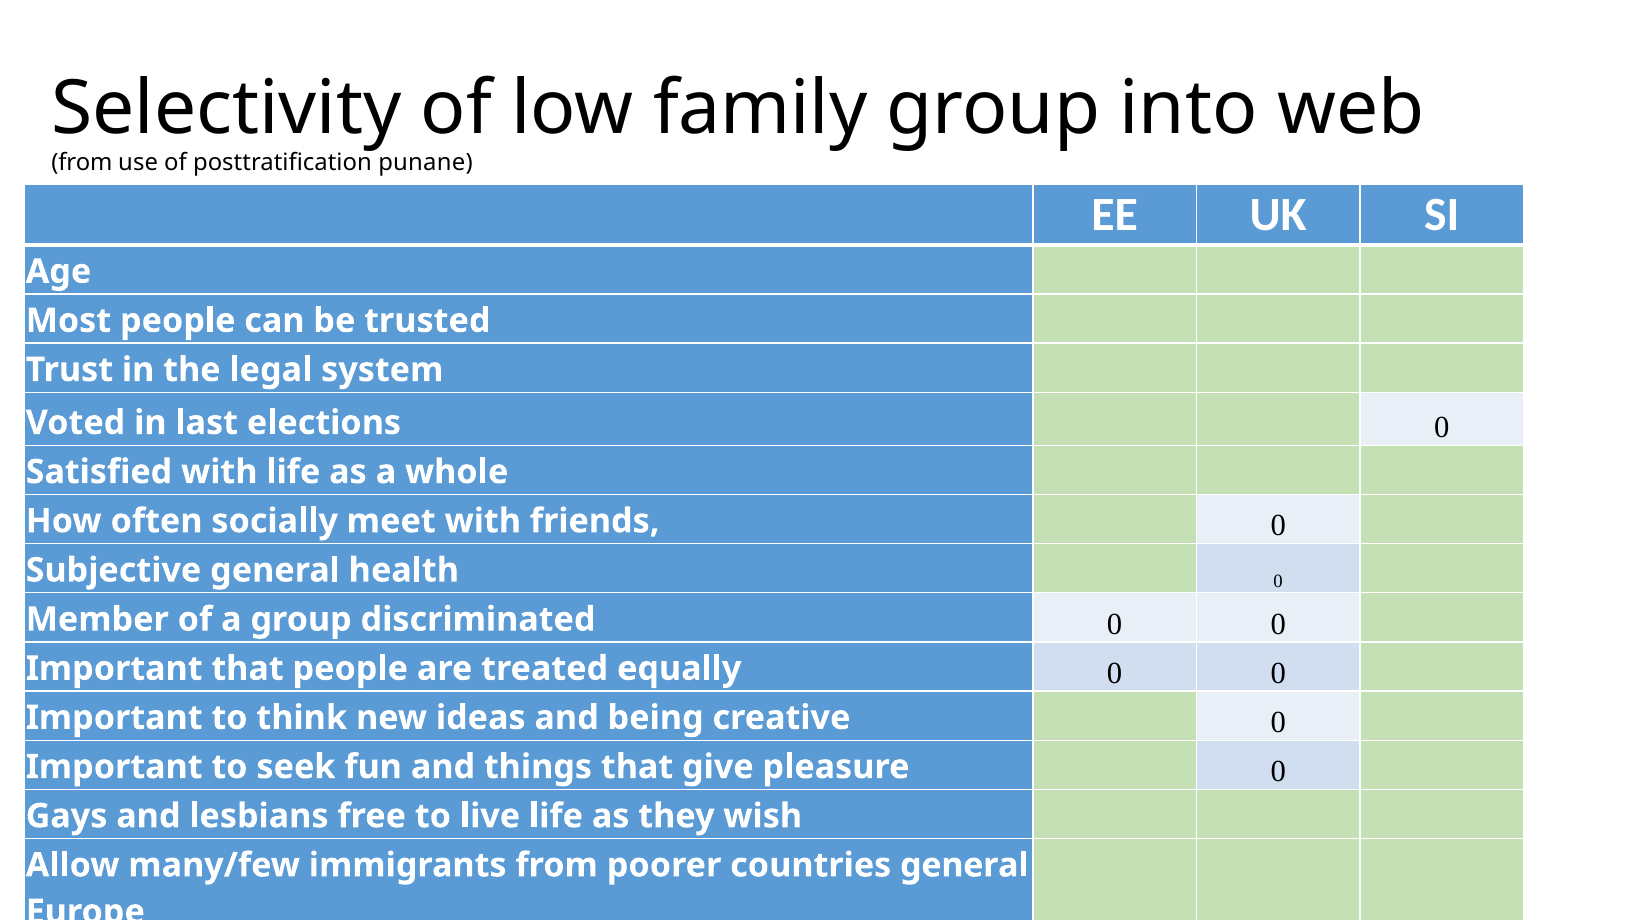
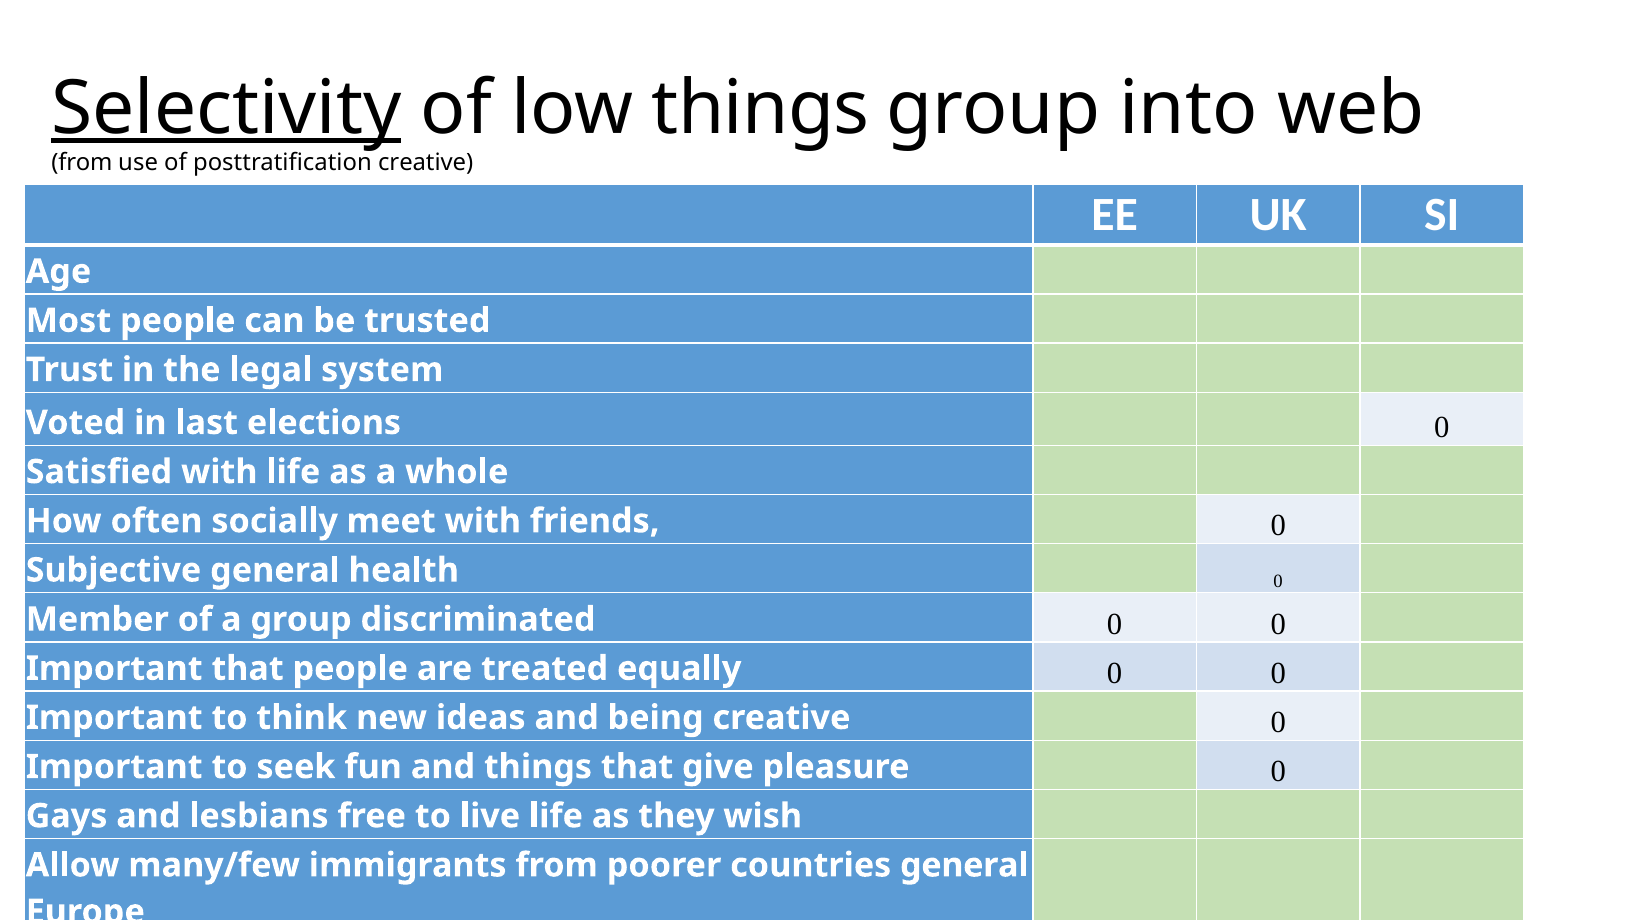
Selectivity underline: none -> present (226, 109)
low family: family -> things (761, 109)
posttratification punane: punane -> creative (426, 162)
